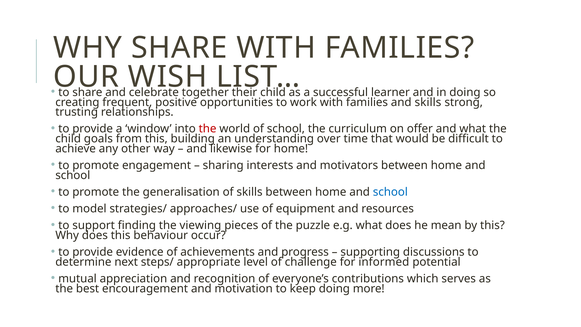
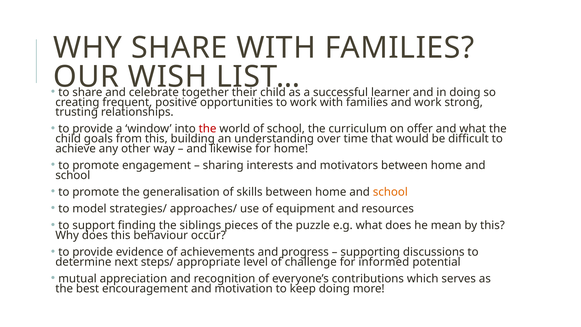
and skills: skills -> work (428, 102)
school colour: blue -> orange (390, 192)
viewing: viewing -> siblings (200, 225)
